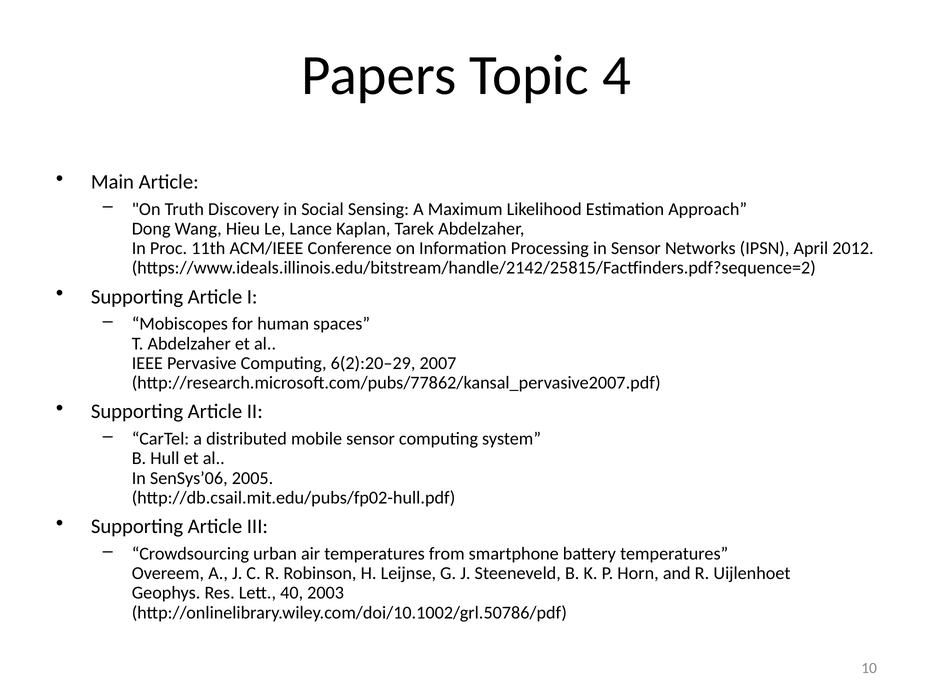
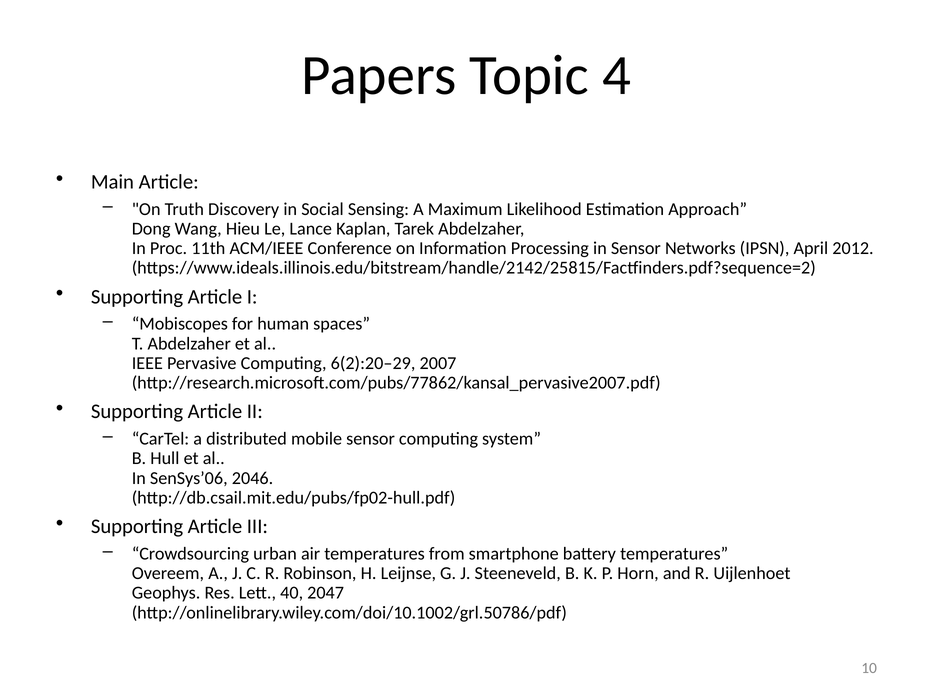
2005: 2005 -> 2046 (253, 478)
2003: 2003 -> 2047 (326, 593)
